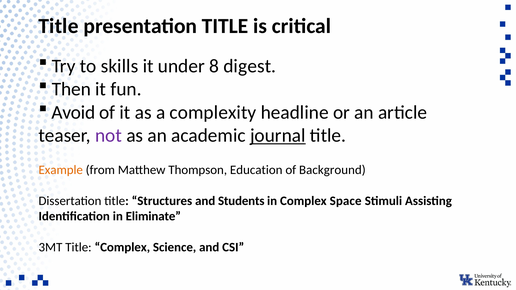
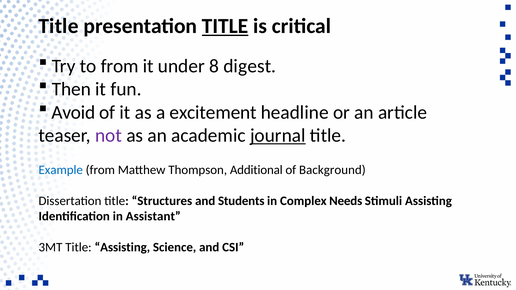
TITLE underline: none -> present (225, 26)
to skills: skills -> from (120, 66)
complexity: complexity -> excitement (213, 112)
Example colour: orange -> blue (61, 170)
Education: Education -> Additional (256, 170)
Space: Space -> Needs (346, 201)
Eliminate: Eliminate -> Assistant (153, 216)
Title Complex: Complex -> Assisting (122, 247)
